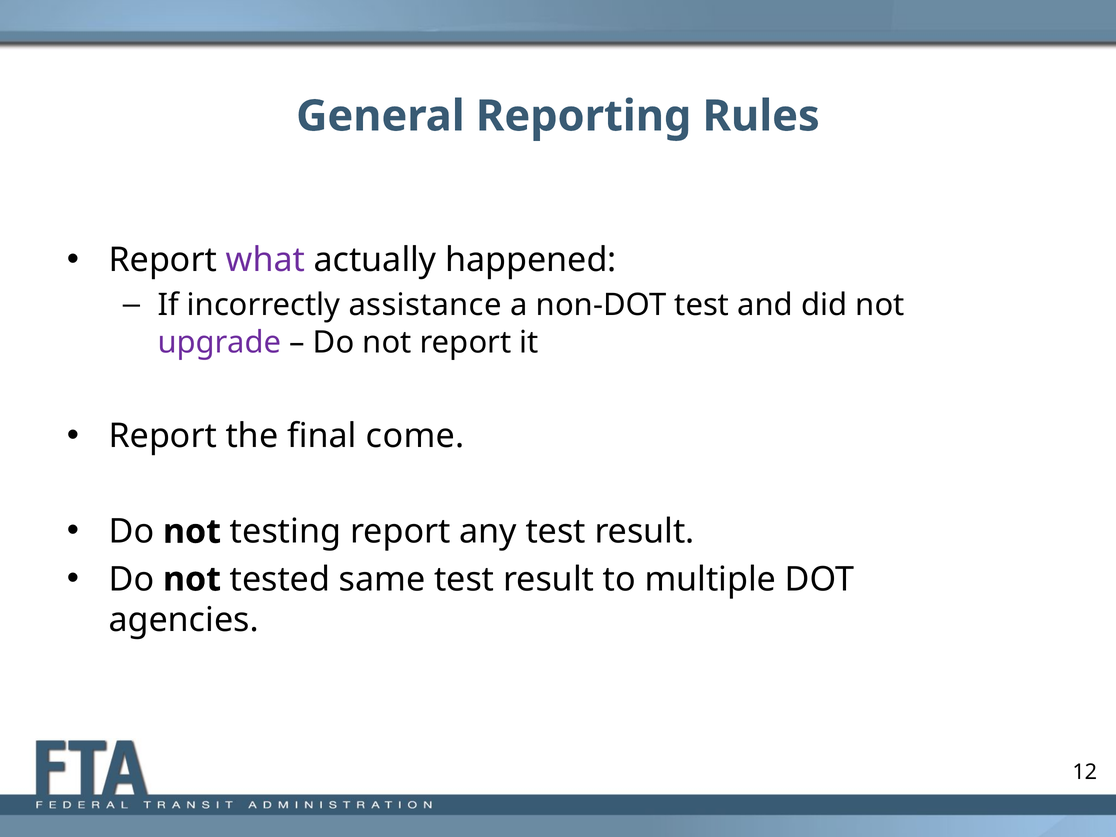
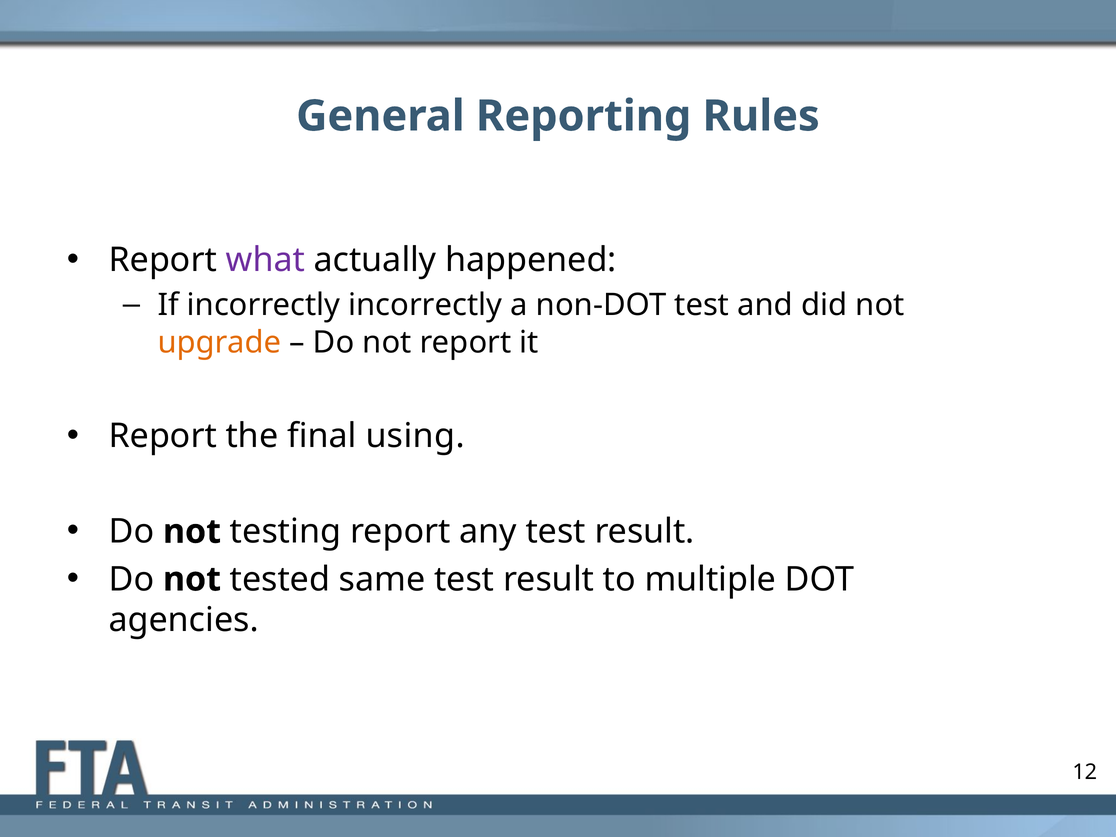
incorrectly assistance: assistance -> incorrectly (425, 305)
upgrade colour: purple -> orange (219, 342)
come: come -> using (415, 436)
